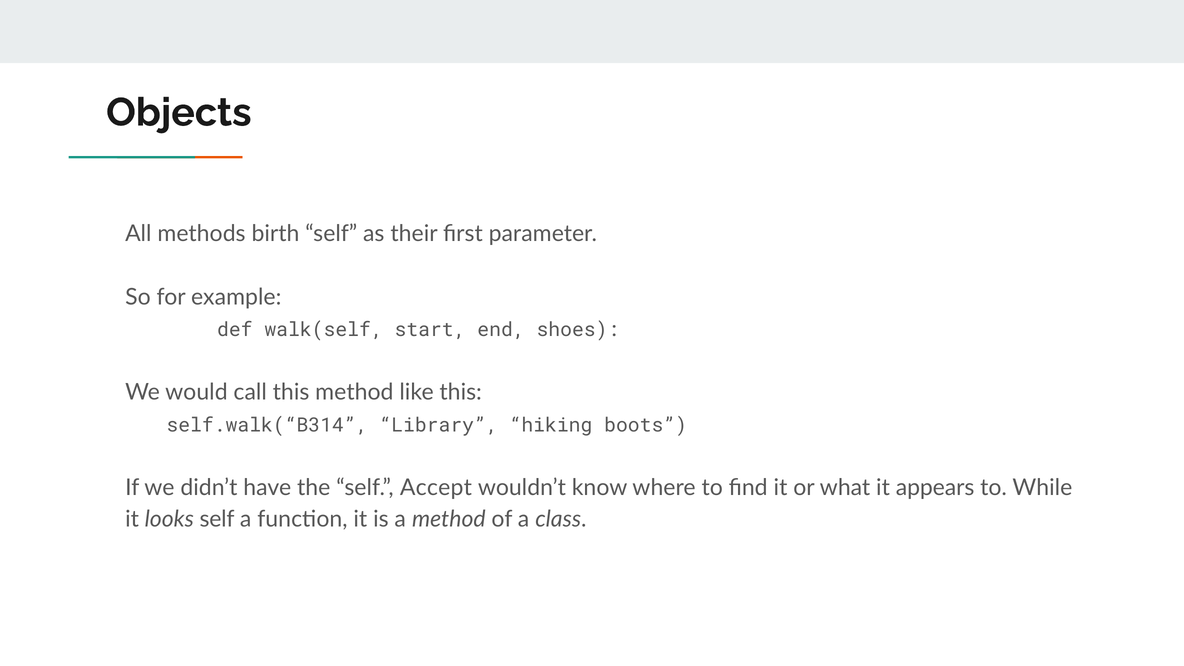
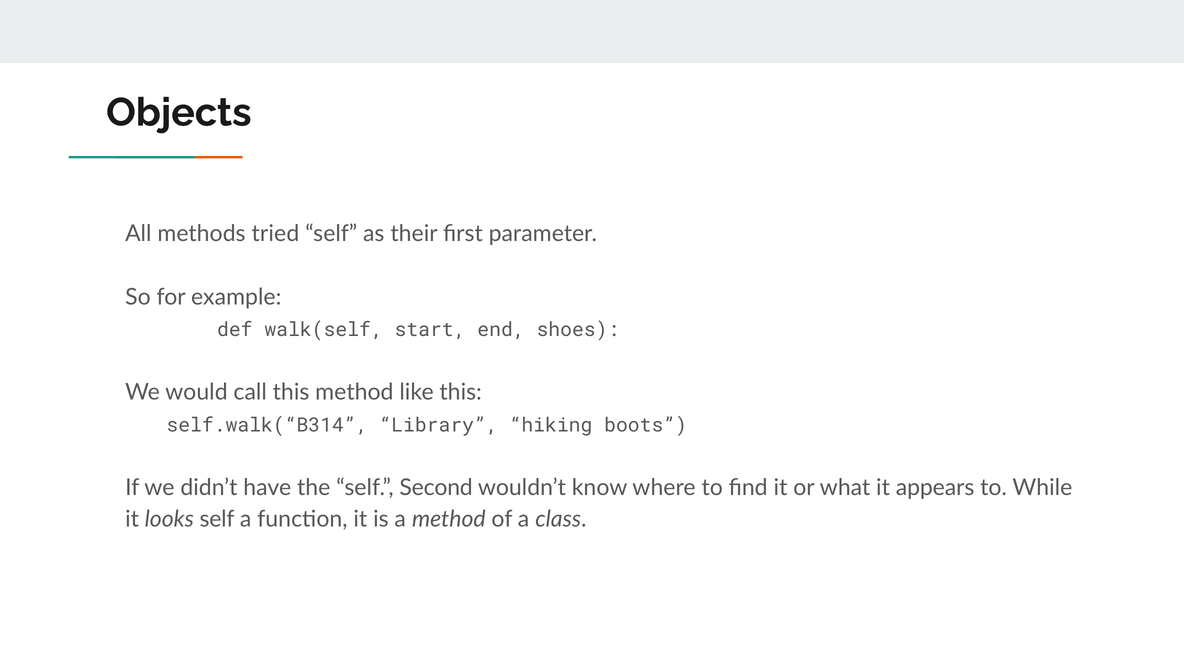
birth: birth -> tried (275, 234)
Accept: Accept -> Second (436, 488)
